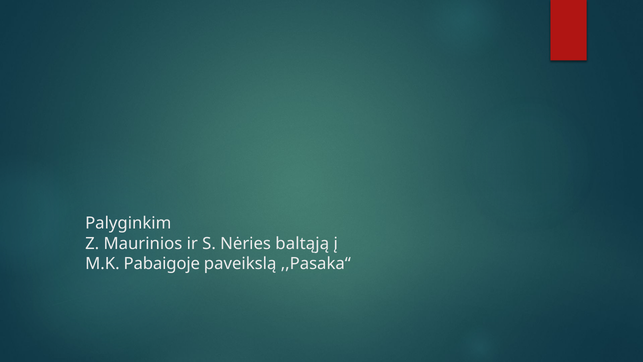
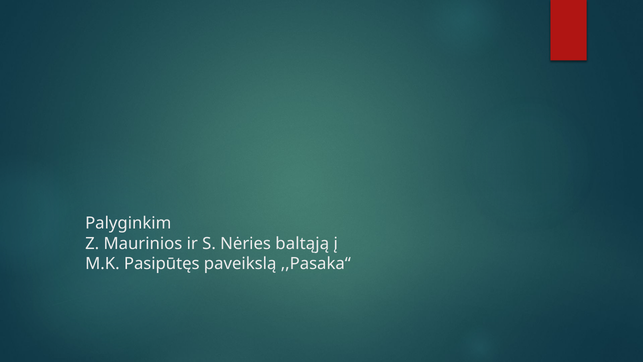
Pabaigoje: Pabaigoje -> Pasipūtęs (162, 263)
